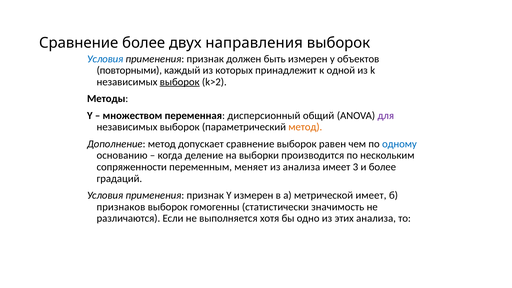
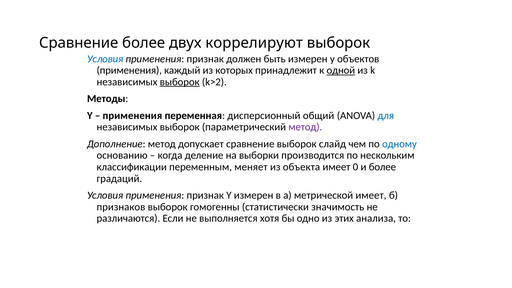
направления: направления -> коррелируют (254, 43)
повторными: повторными -> применения (129, 70)
одной underline: none -> present (341, 70)
множеством: множеством -> применения (132, 116)
для colour: purple -> blue (386, 116)
метод colour: orange -> purple (305, 127)
равен: равен -> слайд (333, 144)
сопряженности: сопряженности -> классификации (132, 167)
из анализа: анализа -> объекта (301, 167)
3: 3 -> 0 (355, 167)
